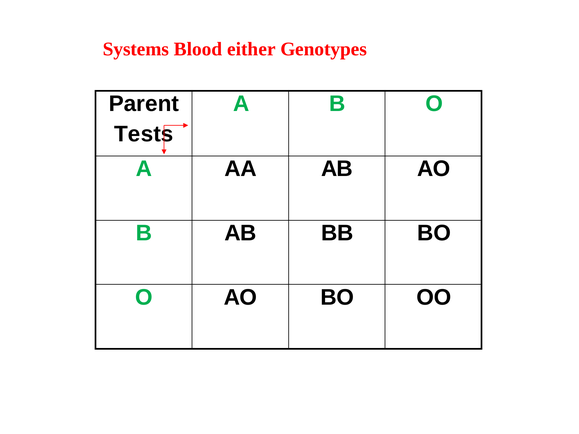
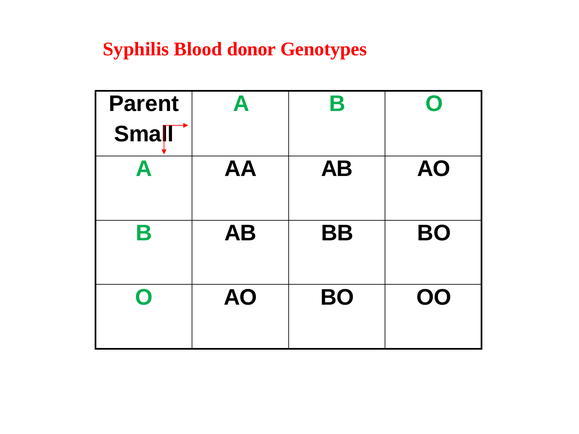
Systems: Systems -> Syphilis (136, 49)
either: either -> donor (251, 49)
Tests: Tests -> Small (144, 134)
